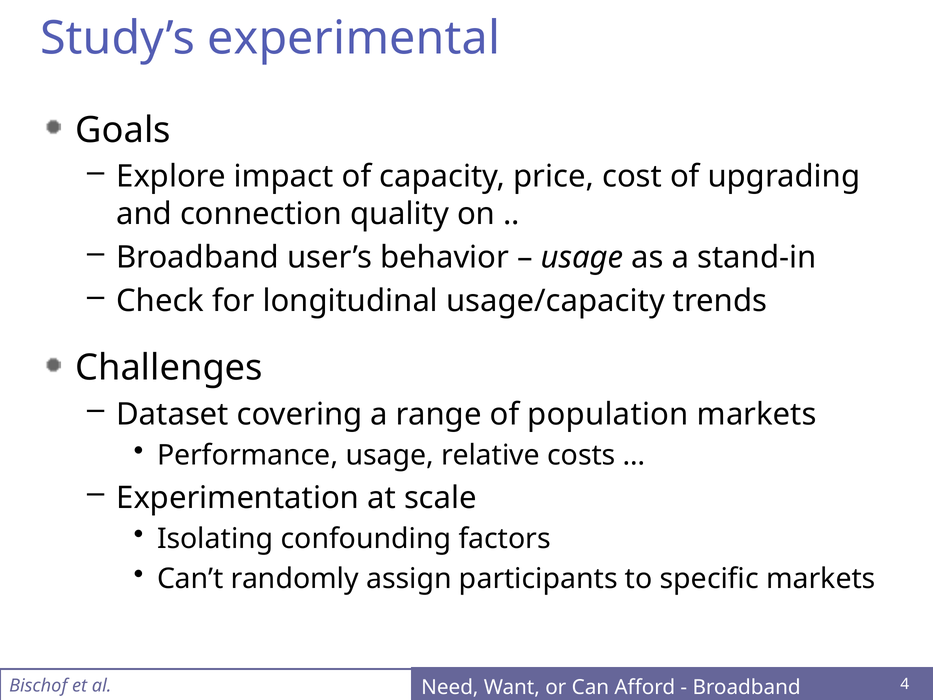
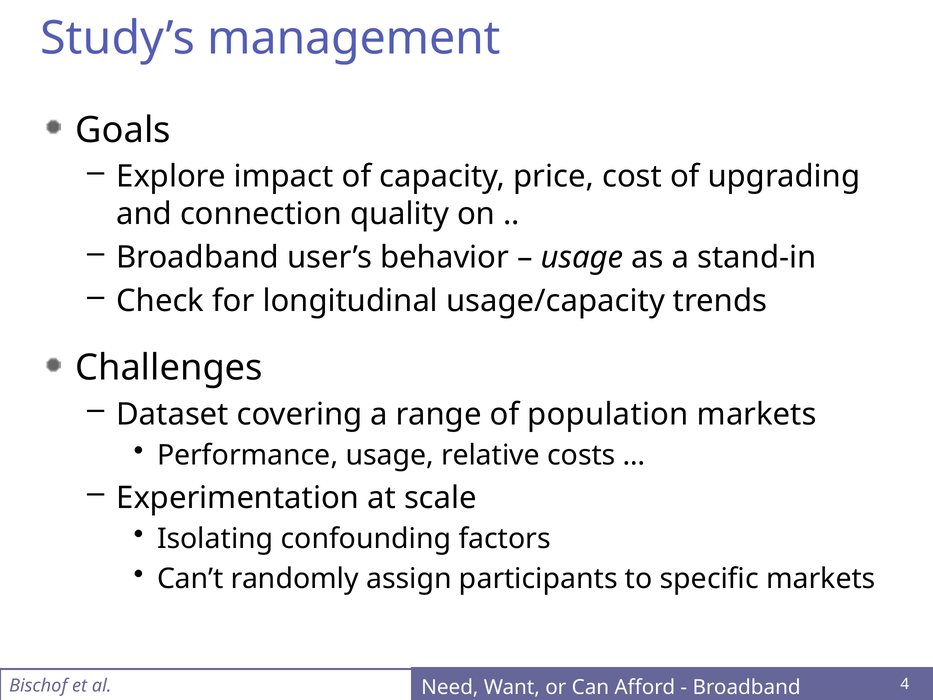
experimental: experimental -> management (354, 38)
